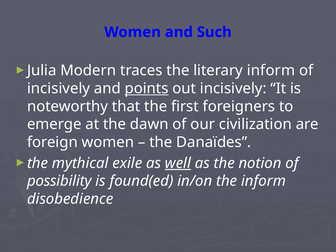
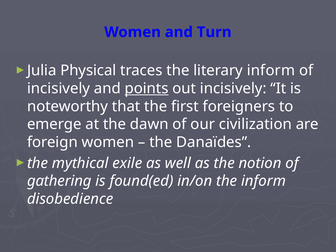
Such: Such -> Turn (214, 32)
Modern: Modern -> Physical (88, 70)
well underline: present -> none (178, 163)
possibility: possibility -> gathering (59, 181)
